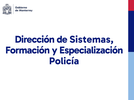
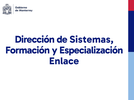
Policía: Policía -> Enlace (64, 61)
